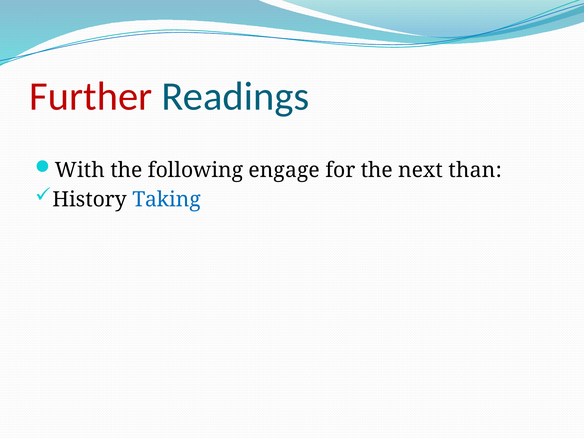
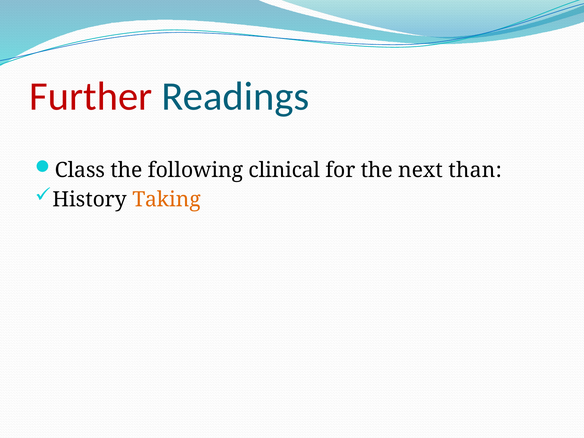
With: With -> Class (80, 170)
engage: engage -> clinical (284, 170)
Taking colour: blue -> orange (167, 200)
